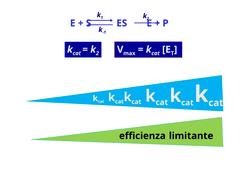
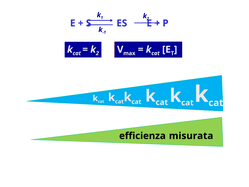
limitante: limitante -> misurata (191, 136)
